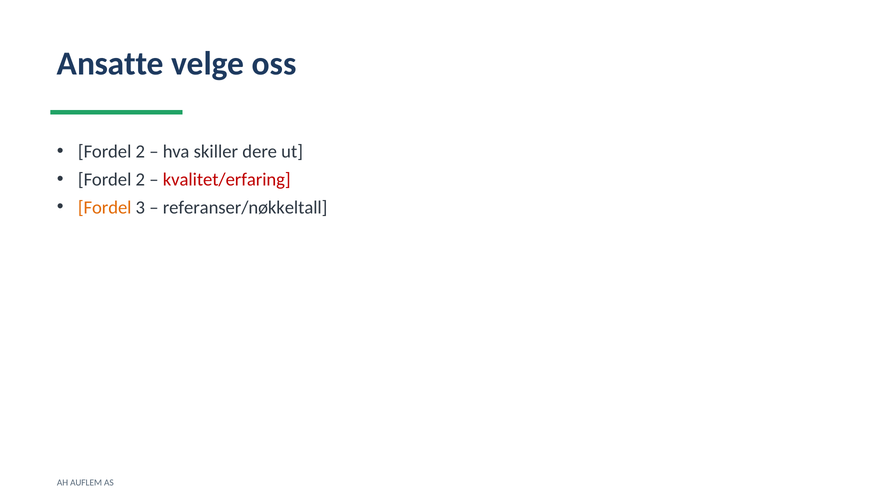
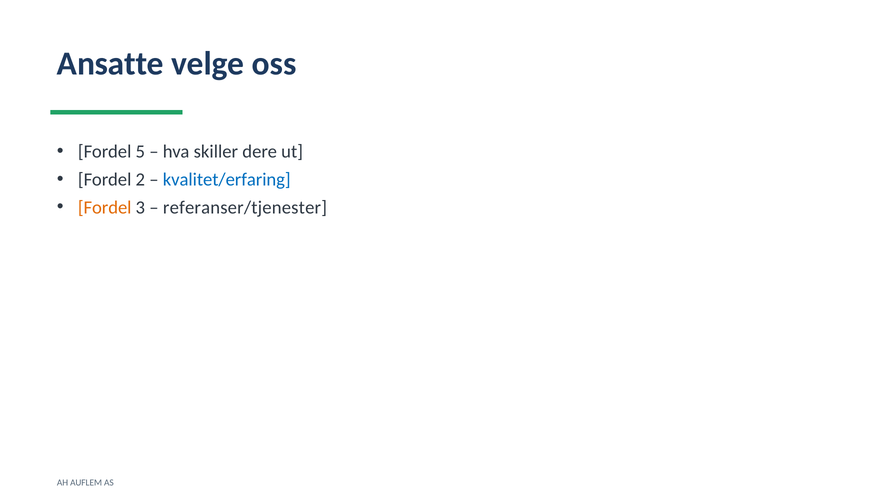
2: 2 -> 5 (140, 152)
kvalitet/erfaring colour: red -> blue (227, 180)
referanser/nøkkeltall: referanser/nøkkeltall -> referanser/tjenester (245, 208)
